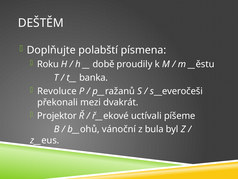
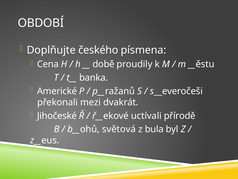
DEŠTĚM: DEŠTĚM -> OBDOBÍ (41, 23)
polabští: polabští -> českého (98, 50)
Roku: Roku -> Cena (48, 64)
Revoluce: Revoluce -> Americké (57, 91)
Projektor: Projektor -> Jihočeské (57, 115)
píšeme: píšeme -> přírodě (180, 115)
vánoční: vánoční -> světová (119, 129)
